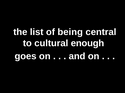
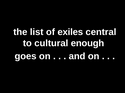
being: being -> exiles (70, 32)
